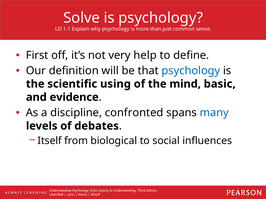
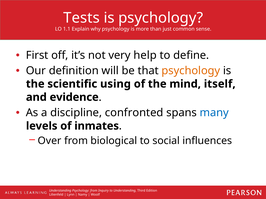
Solve: Solve -> Tests (82, 18)
psychology colour: blue -> orange (191, 71)
basic: basic -> itself (220, 84)
debates: debates -> inmates (97, 126)
Itself: Itself -> Over (50, 141)
